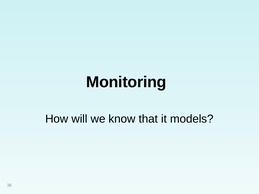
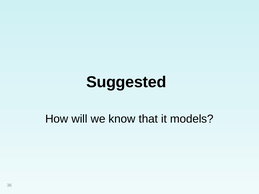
Monitoring: Monitoring -> Suggested (126, 82)
